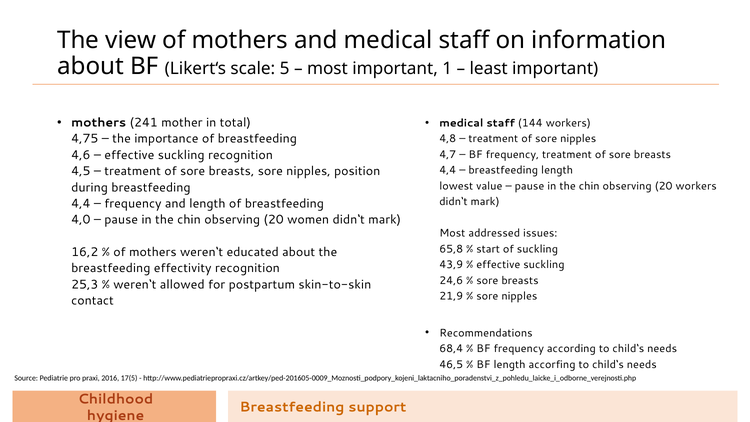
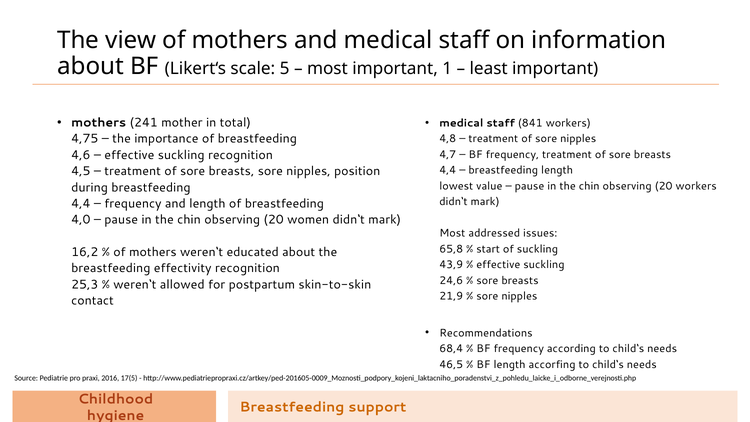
144: 144 -> 841 (530, 123)
